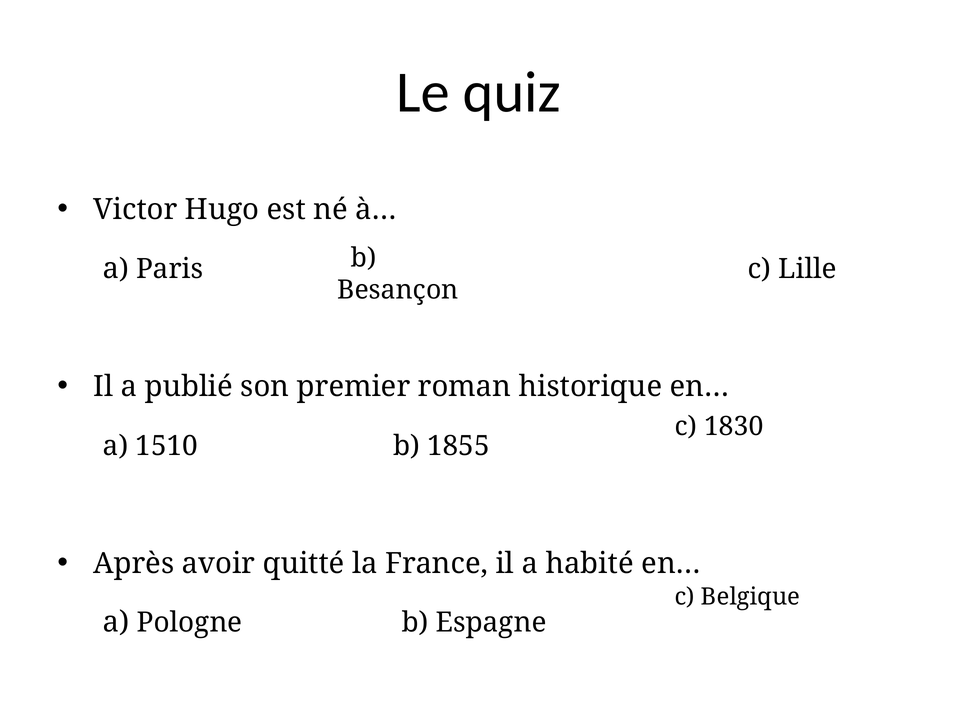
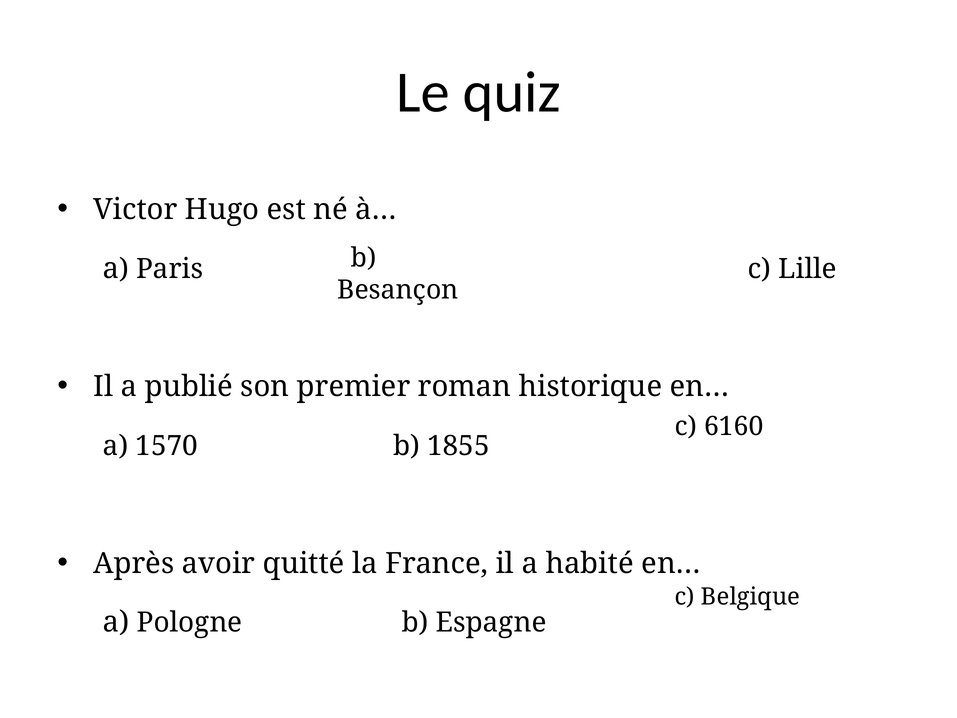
1830: 1830 -> 6160 (734, 426)
1510: 1510 -> 1570 (167, 446)
